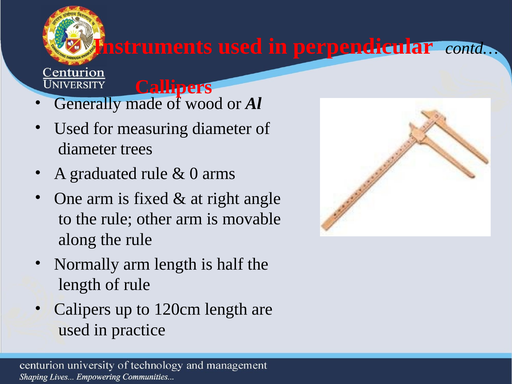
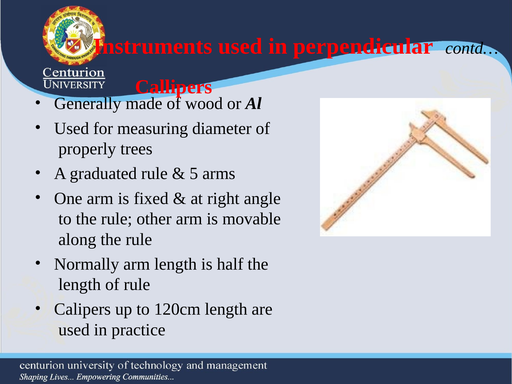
diameter: diameter -> properly (87, 149)
0: 0 -> 5 (194, 174)
